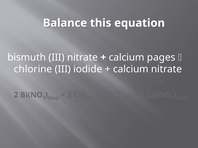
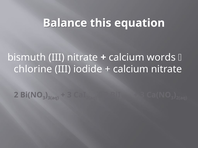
pages: pages -> words (161, 58)
